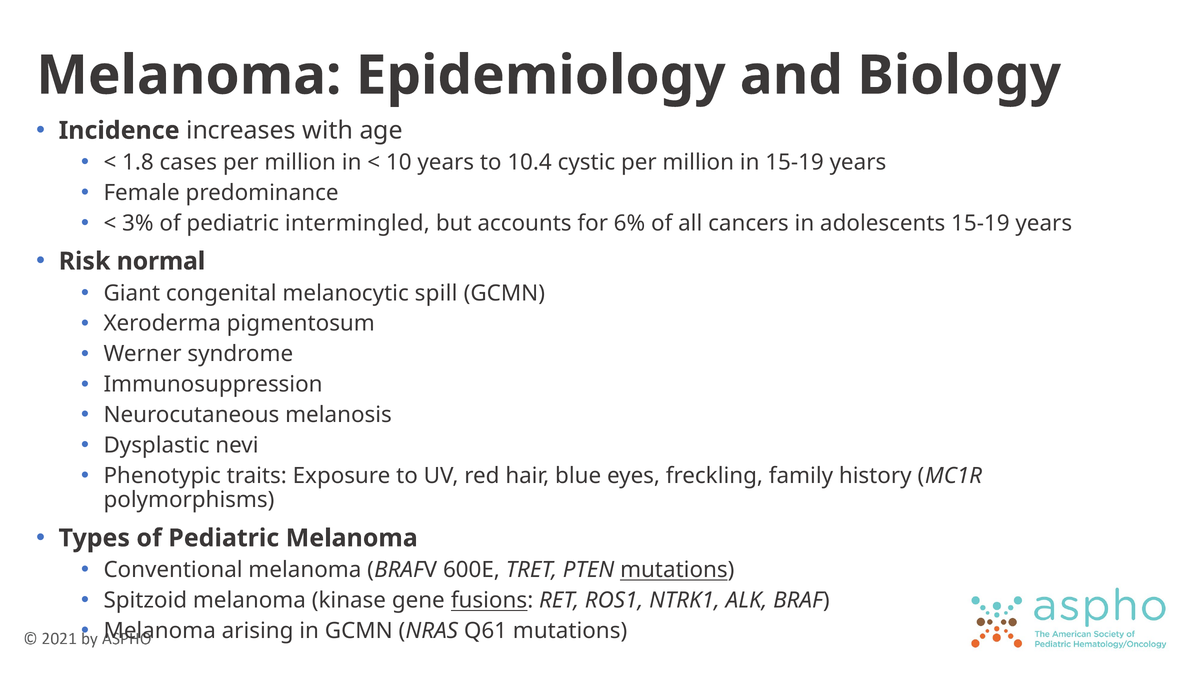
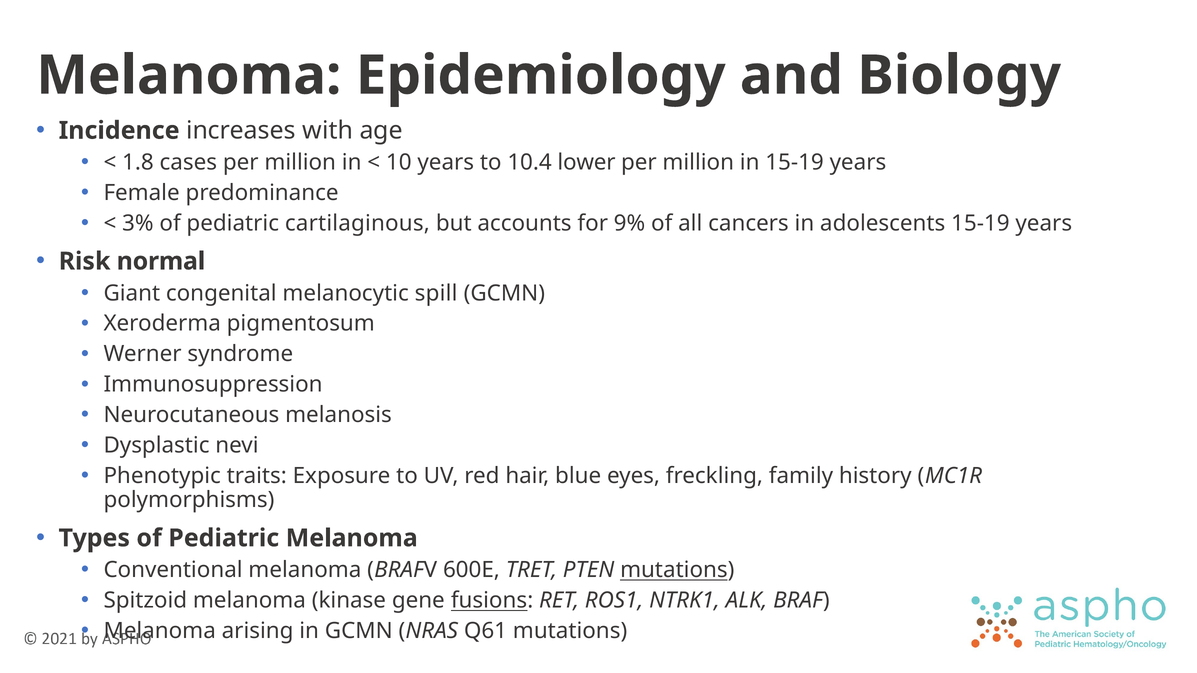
cystic: cystic -> lower (587, 162)
intermingled: intermingled -> cartilaginous (357, 223)
6%: 6% -> 9% (629, 223)
